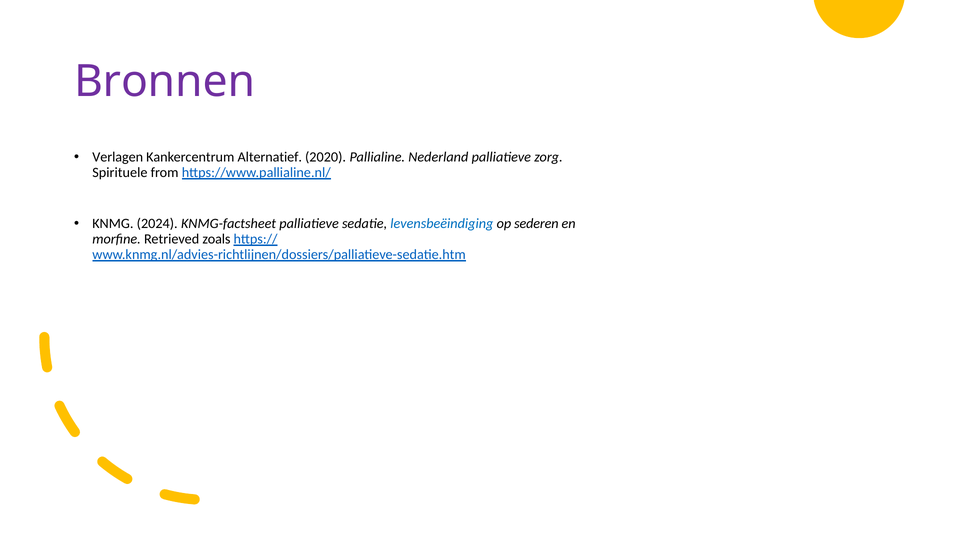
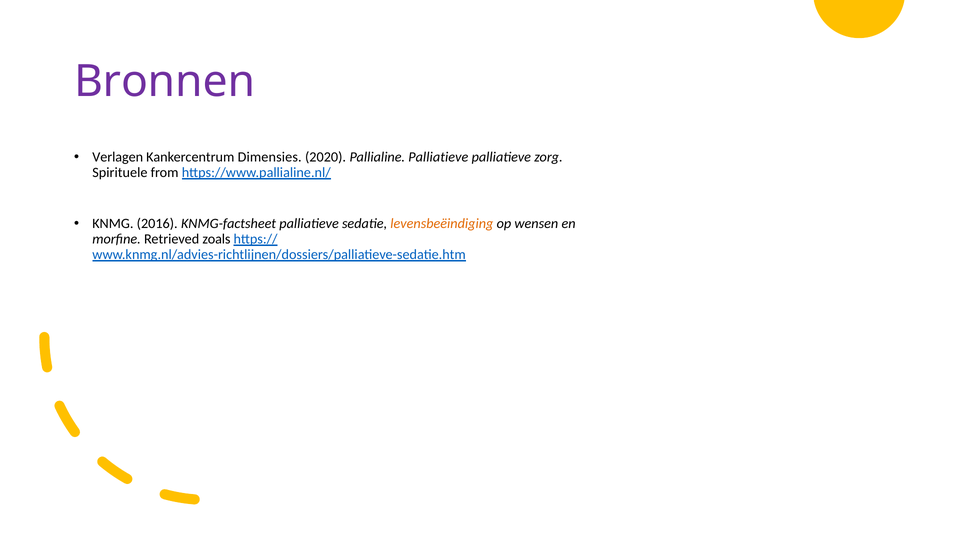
Alternatief: Alternatief -> Dimensies (270, 157)
Pallialine Nederland: Nederland -> Palliatieve (438, 157)
2024: 2024 -> 2016 (157, 223)
levensbeëindiging colour: blue -> orange (442, 223)
sederen: sederen -> wensen (536, 223)
